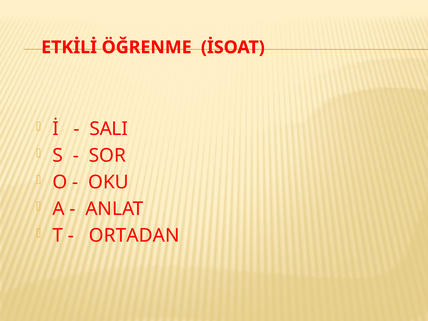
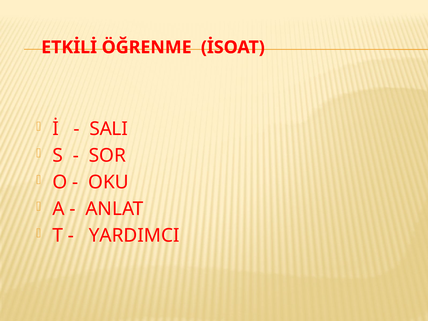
ORTADAN: ORTADAN -> YARDIMCI (134, 236)
